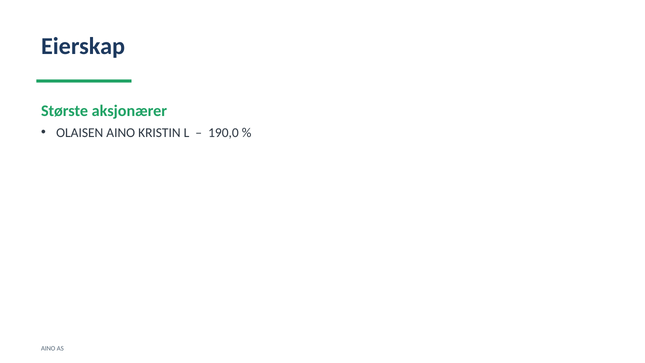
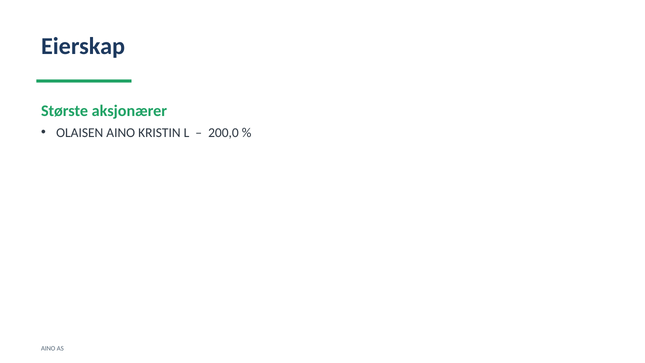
190,0: 190,0 -> 200,0 (223, 133)
